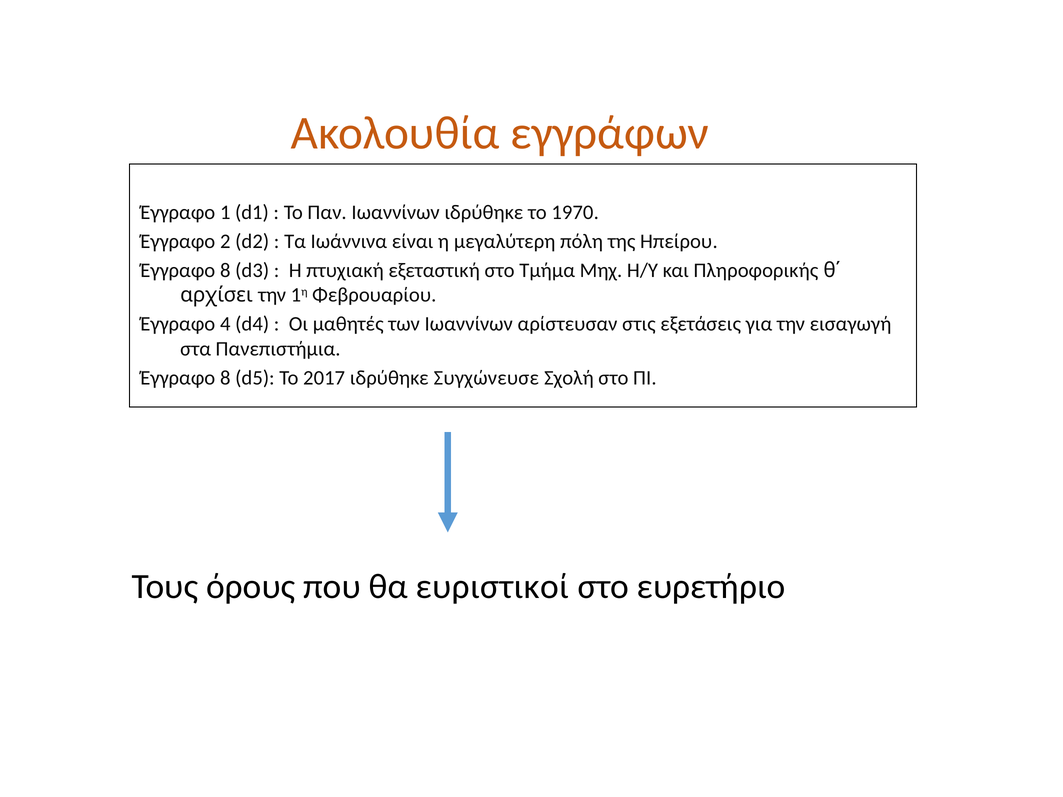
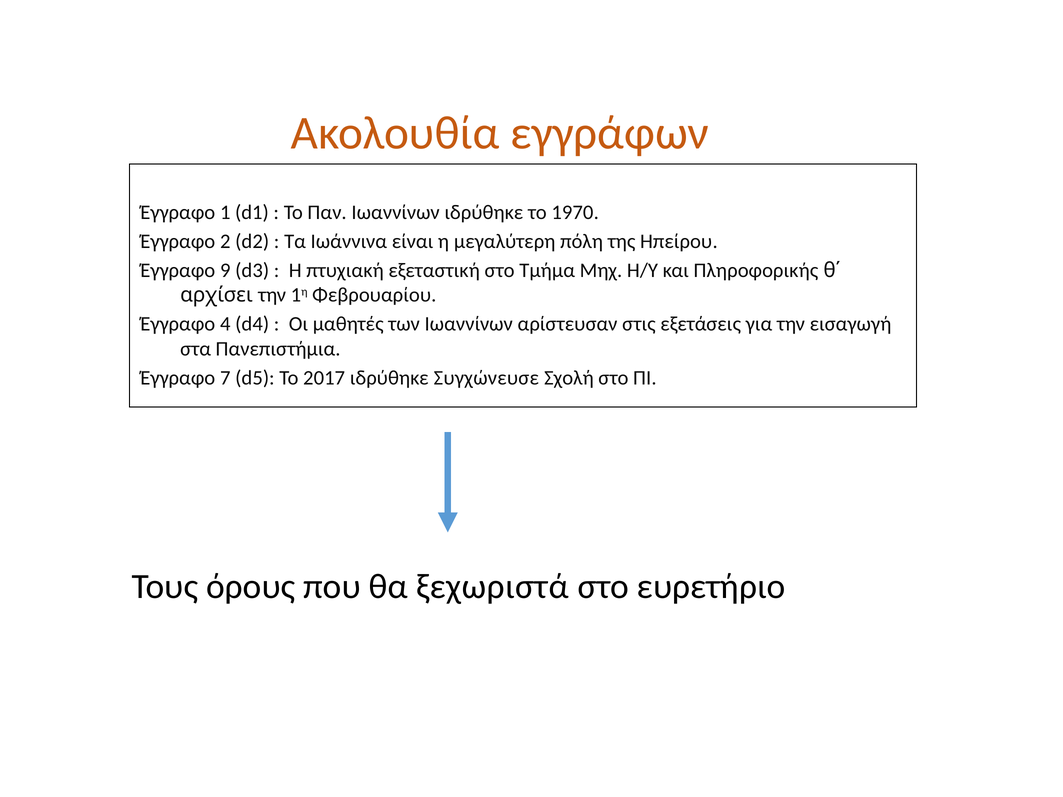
8: 8 -> 9 (225, 270)
8: 8 -> 7 (225, 378)
ευριστικοί: ευριστικοί -> ξεχωριστά (492, 587)
